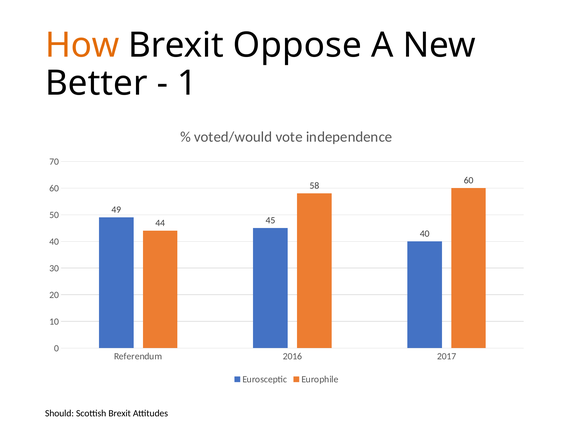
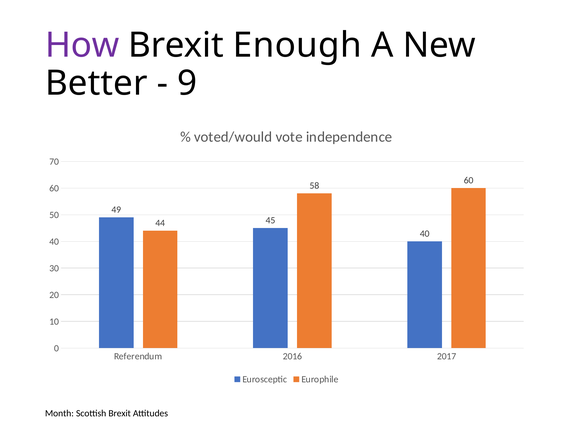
How colour: orange -> purple (82, 45)
Oppose: Oppose -> Enough (297, 45)
1: 1 -> 9 (187, 83)
Should: Should -> Month (59, 413)
